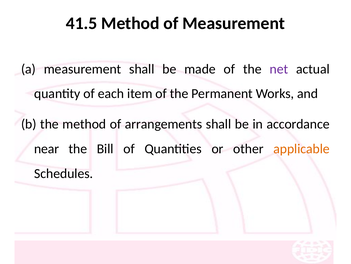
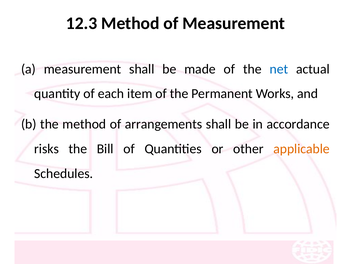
41.5: 41.5 -> 12.3 (82, 23)
net colour: purple -> blue (279, 69)
near: near -> risks (47, 148)
